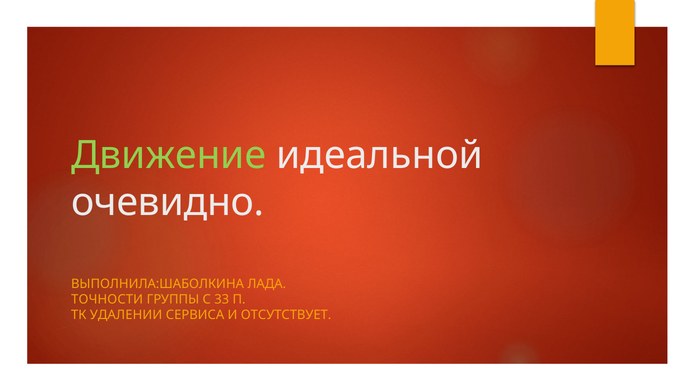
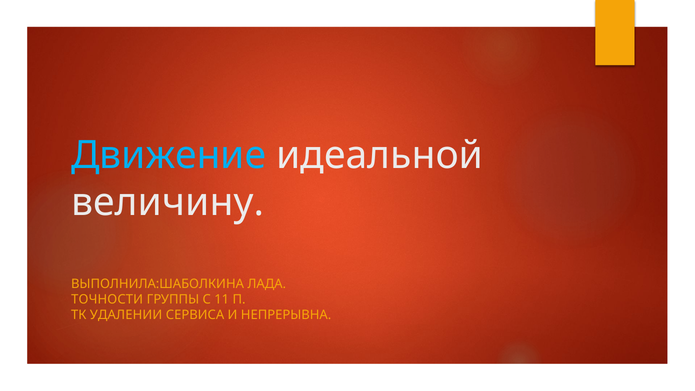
Движение colour: light green -> light blue (169, 155)
очевидно: очевидно -> величину (168, 202)
33: 33 -> 11 (222, 299)
ОТСУТСТВУЕТ: ОТСУТСТВУЕТ -> НЕПРЕРЫВНА (286, 315)
